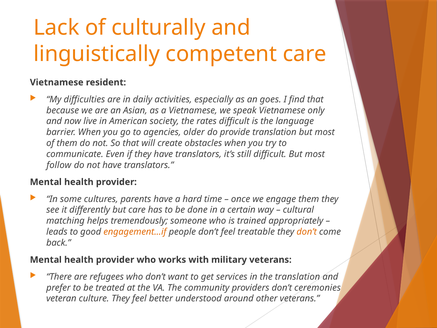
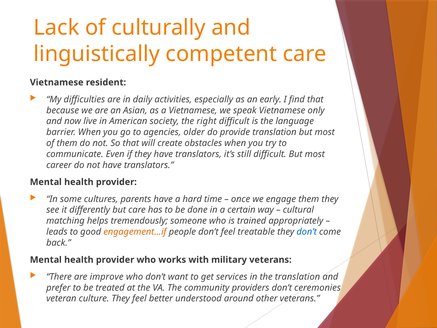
goes: goes -> early (271, 99)
rates: rates -> right (207, 121)
follow: follow -> career (59, 165)
don’t colour: orange -> blue (307, 232)
refugees: refugees -> improve (107, 277)
